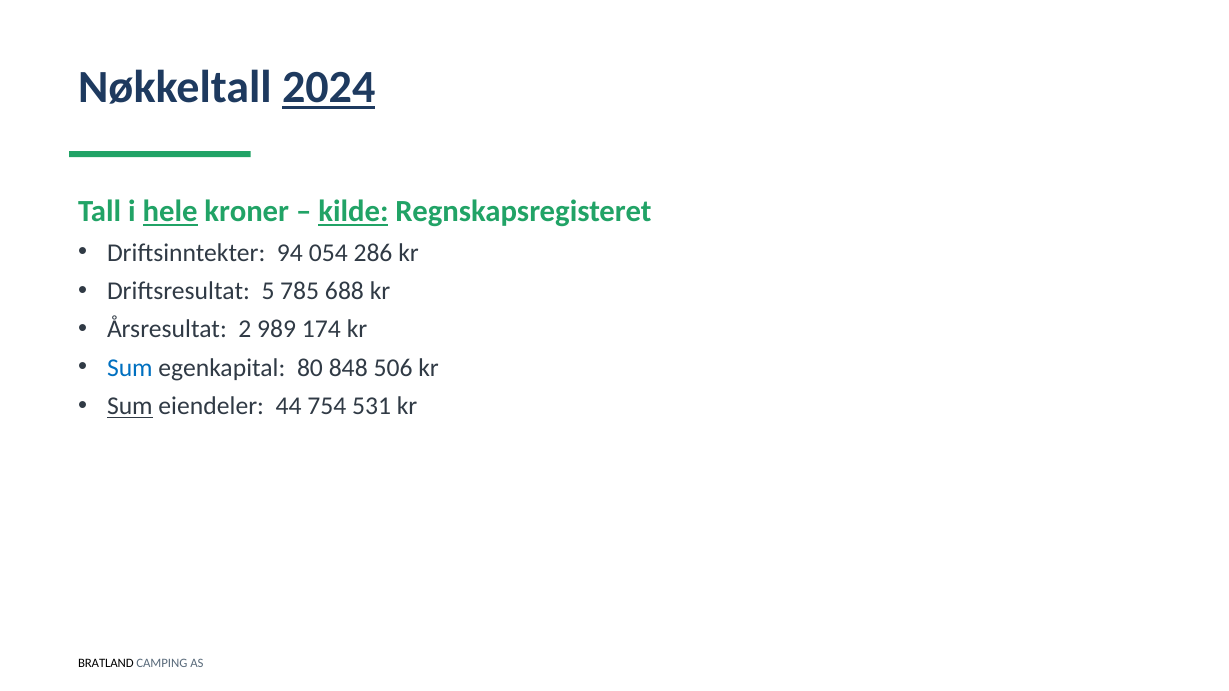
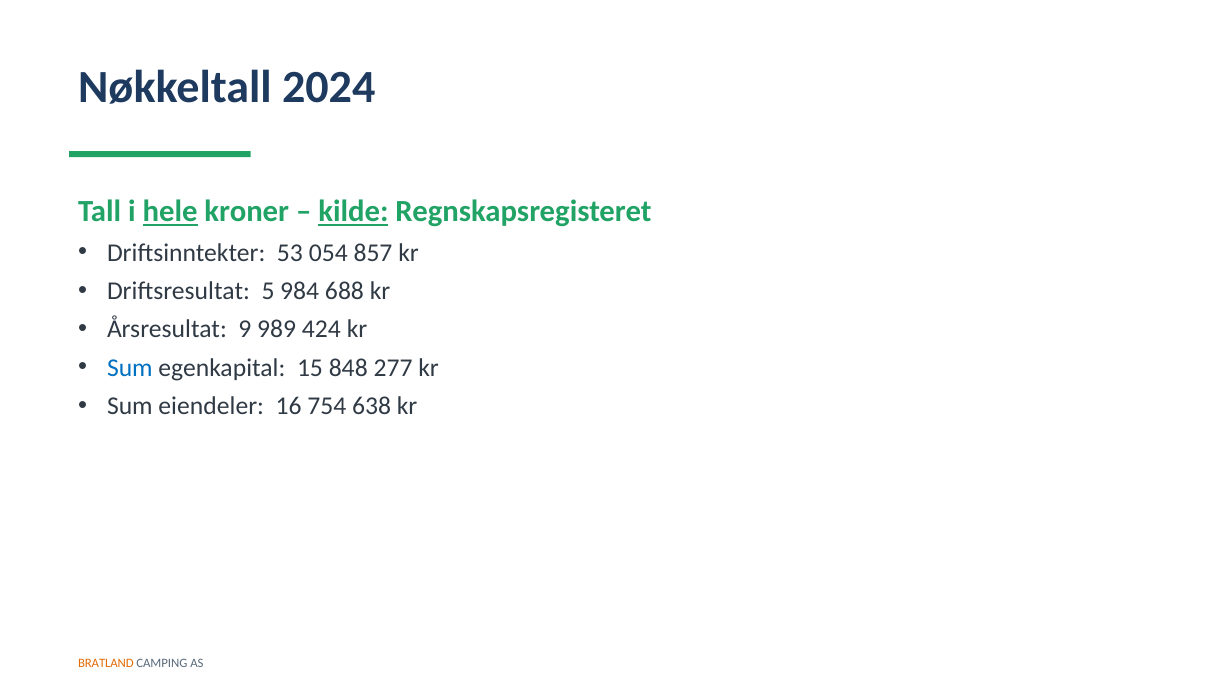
2024 underline: present -> none (329, 88)
94: 94 -> 53 (290, 253)
286: 286 -> 857 (373, 253)
785: 785 -> 984 (300, 291)
2: 2 -> 9 (245, 330)
174: 174 -> 424 (321, 330)
80: 80 -> 15 (310, 368)
506: 506 -> 277 (393, 368)
Sum underline: present -> none (130, 406)
44: 44 -> 16 (289, 406)
531: 531 -> 638 (372, 406)
BRATLAND colour: black -> orange (106, 663)
